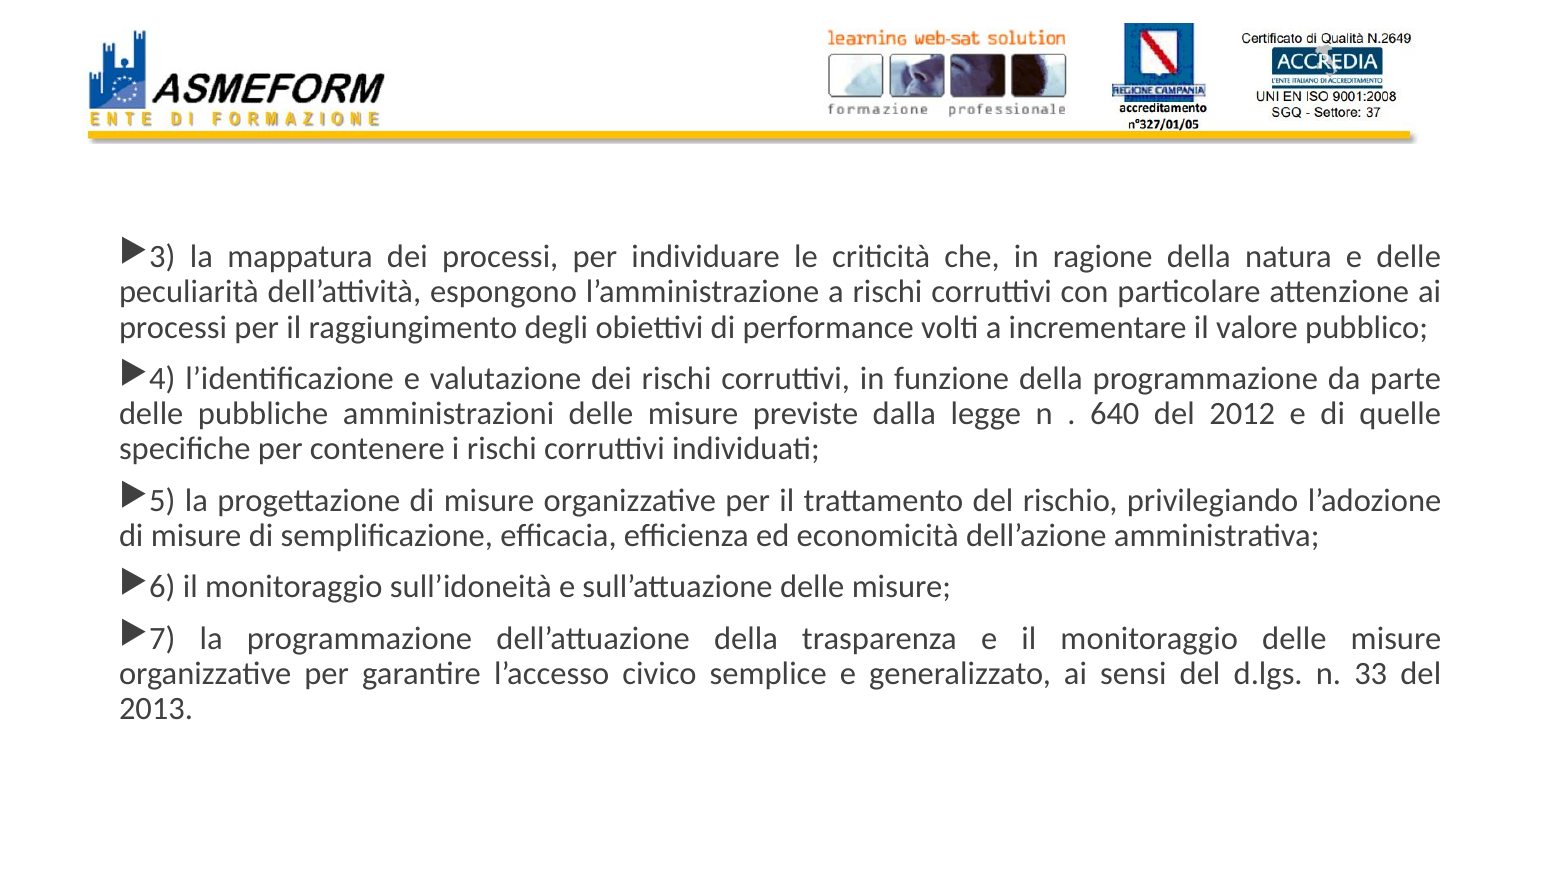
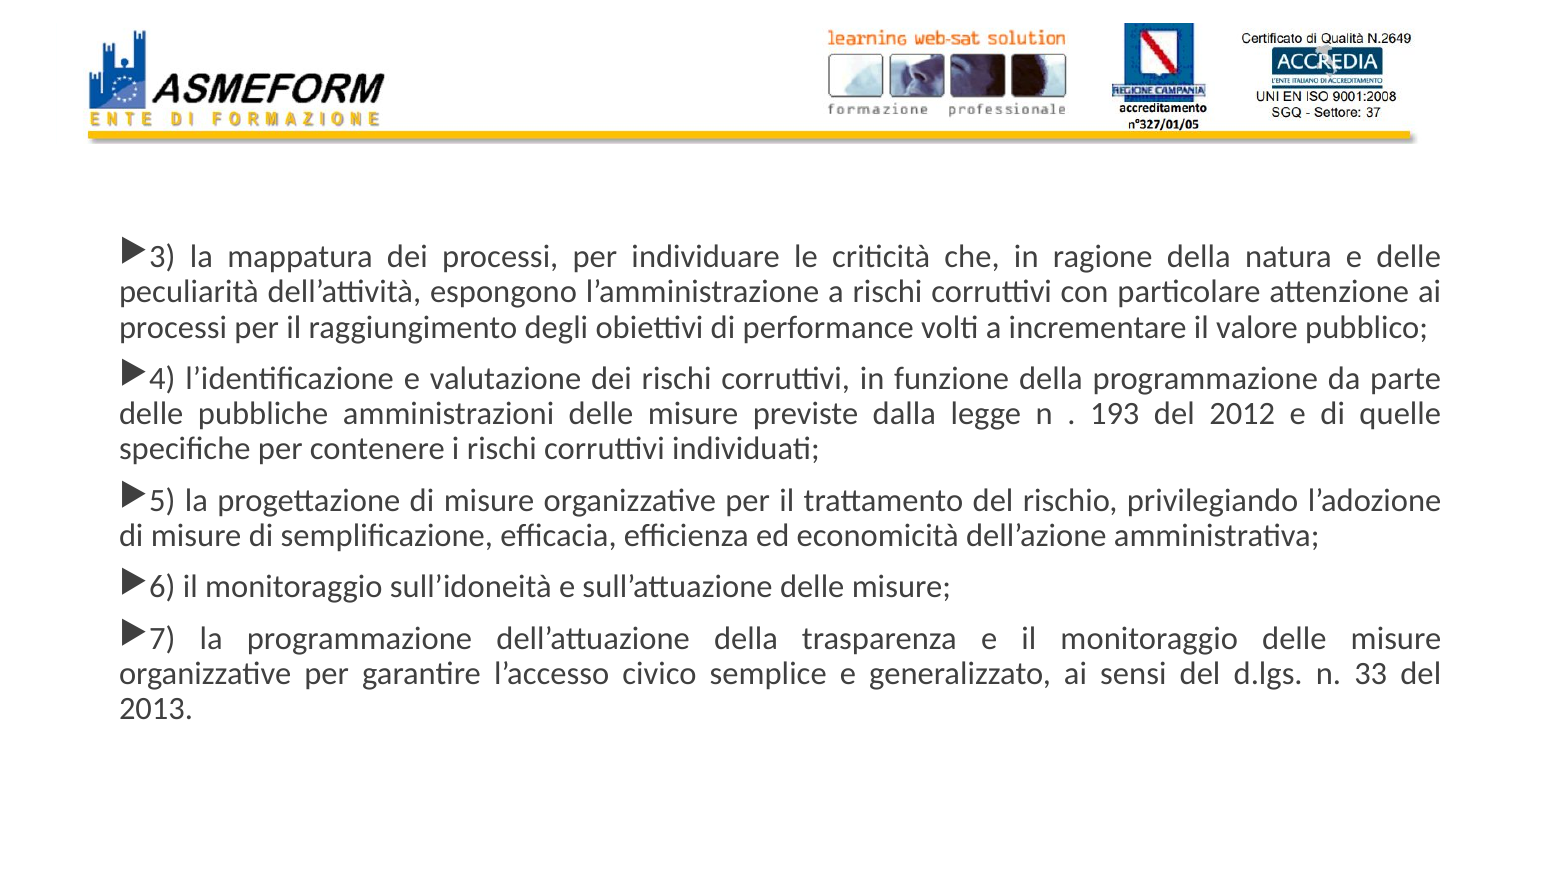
640: 640 -> 193 (1115, 414)
